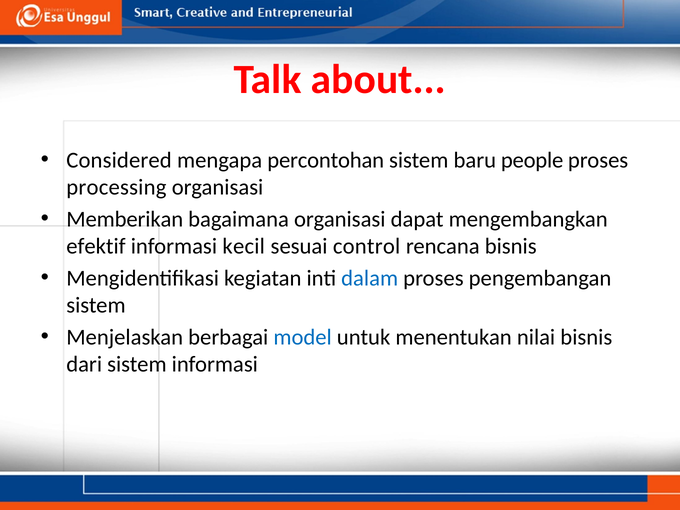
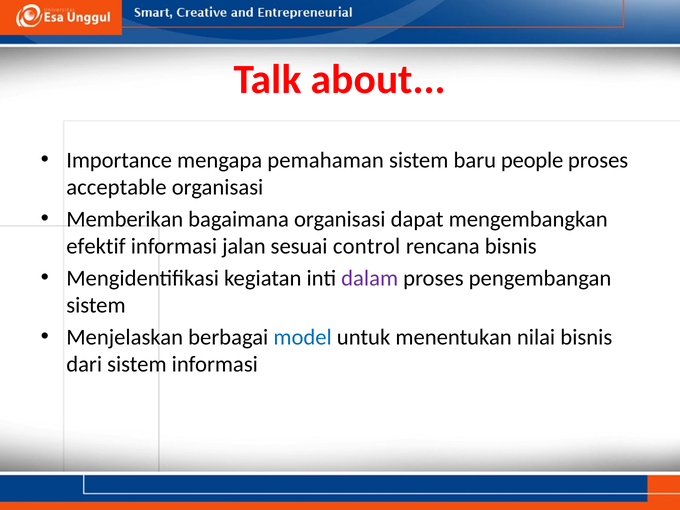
Considered: Considered -> Importance (119, 160)
percontohan: percontohan -> pemahaman (326, 160)
processing: processing -> acceptable (116, 187)
kecil: kecil -> jalan (244, 246)
dalam colour: blue -> purple (370, 278)
